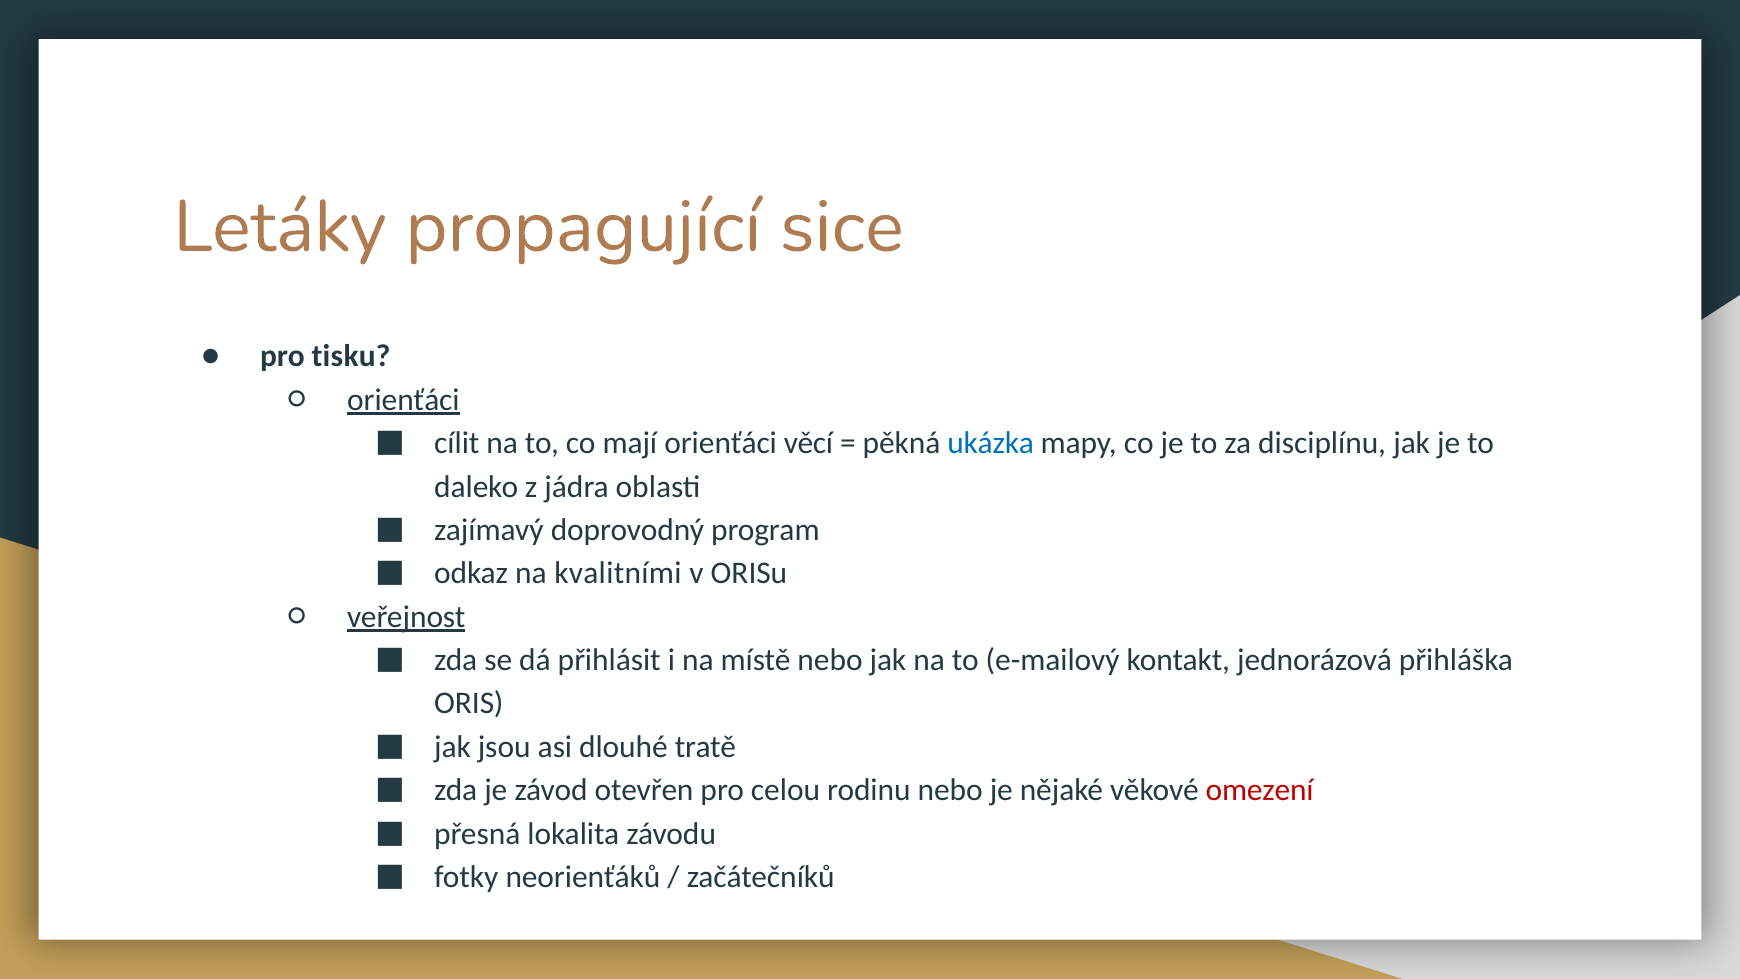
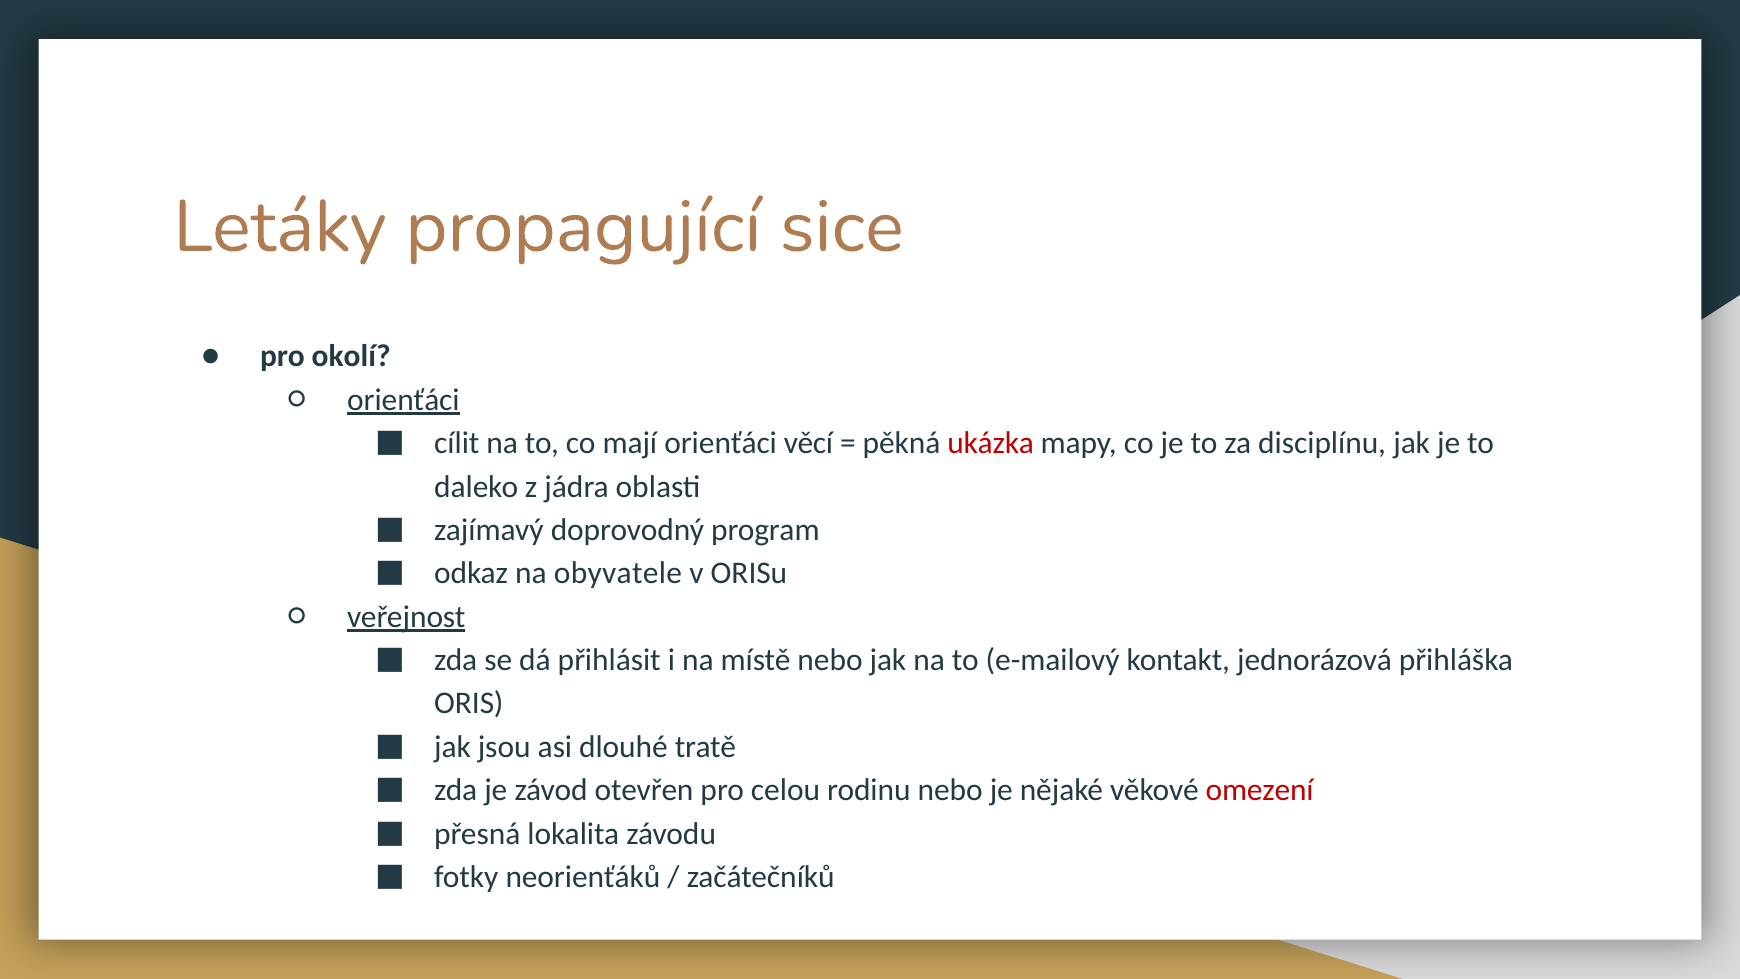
tisku: tisku -> okolí (351, 356)
ukázka colour: blue -> red (991, 443)
kvalitními: kvalitními -> obyvatele (618, 573)
